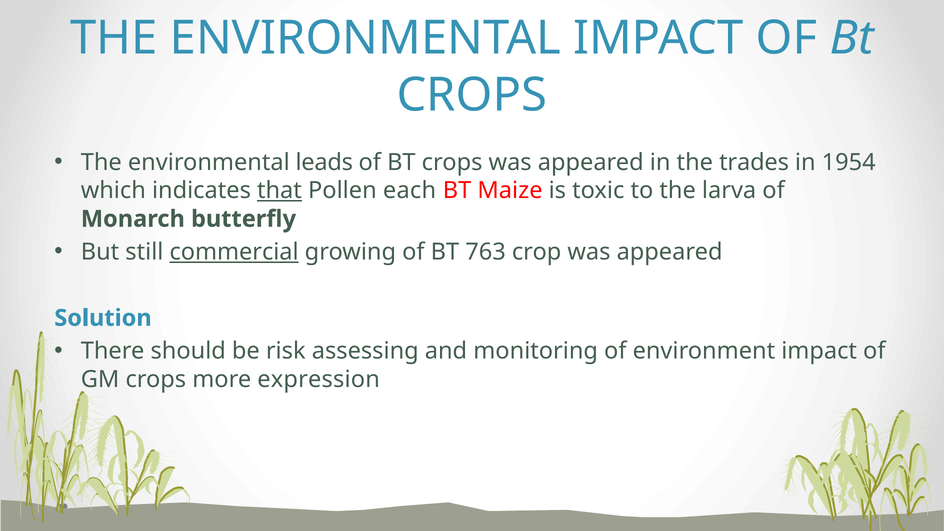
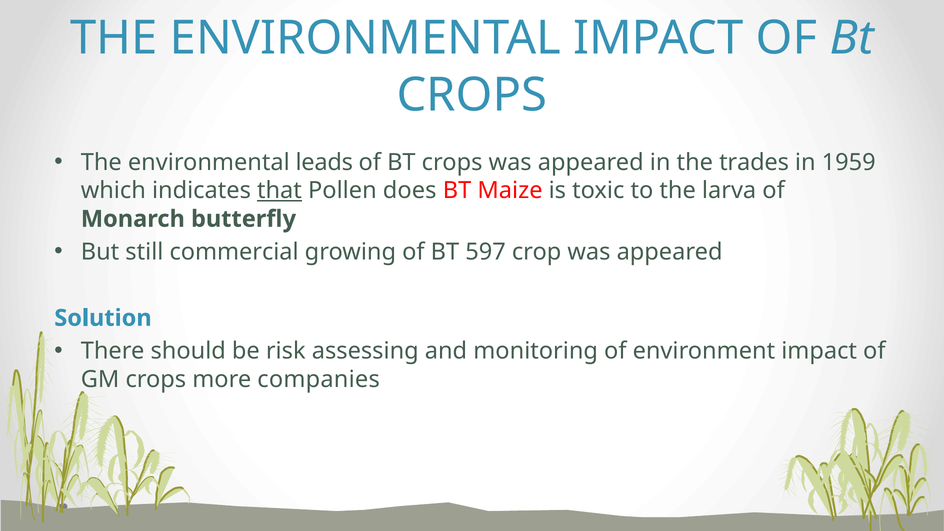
1954: 1954 -> 1959 (849, 162)
each: each -> does (410, 191)
commercial underline: present -> none (234, 252)
763: 763 -> 597 (486, 252)
expression: expression -> companies (319, 379)
